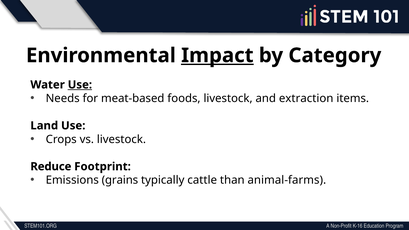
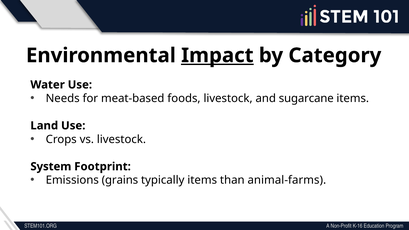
Use underline: present -> none (80, 85)
extraction: extraction -> sugarcane (306, 98)
Reduce: Reduce -> System (51, 167)
typically cattle: cattle -> items (202, 180)
